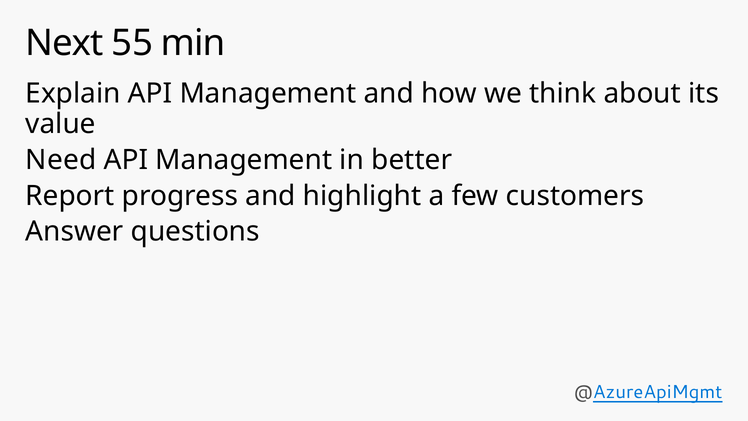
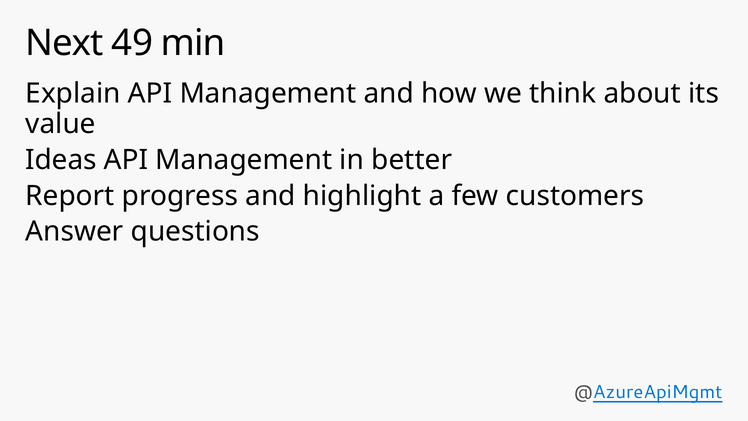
55: 55 -> 49 (132, 43)
Need: Need -> Ideas (61, 160)
